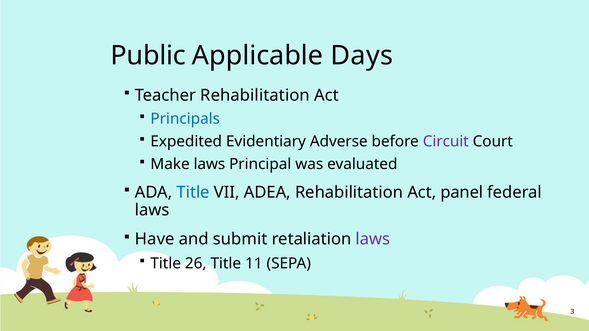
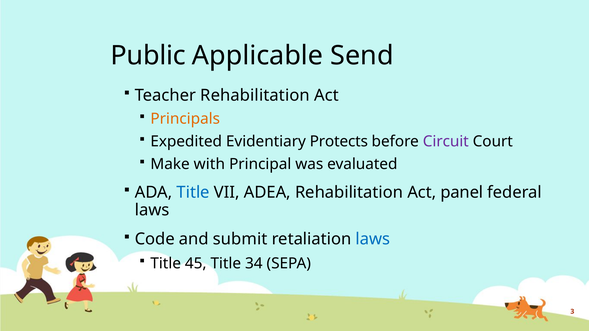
Days: Days -> Send (362, 56)
Principals colour: blue -> orange (185, 119)
Adverse: Adverse -> Protects (339, 141)
Make laws: laws -> with (209, 164)
Have: Have -> Code (155, 239)
laws colour: purple -> blue (373, 239)
26: 26 -> 45 (196, 264)
11: 11 -> 34 (254, 264)
